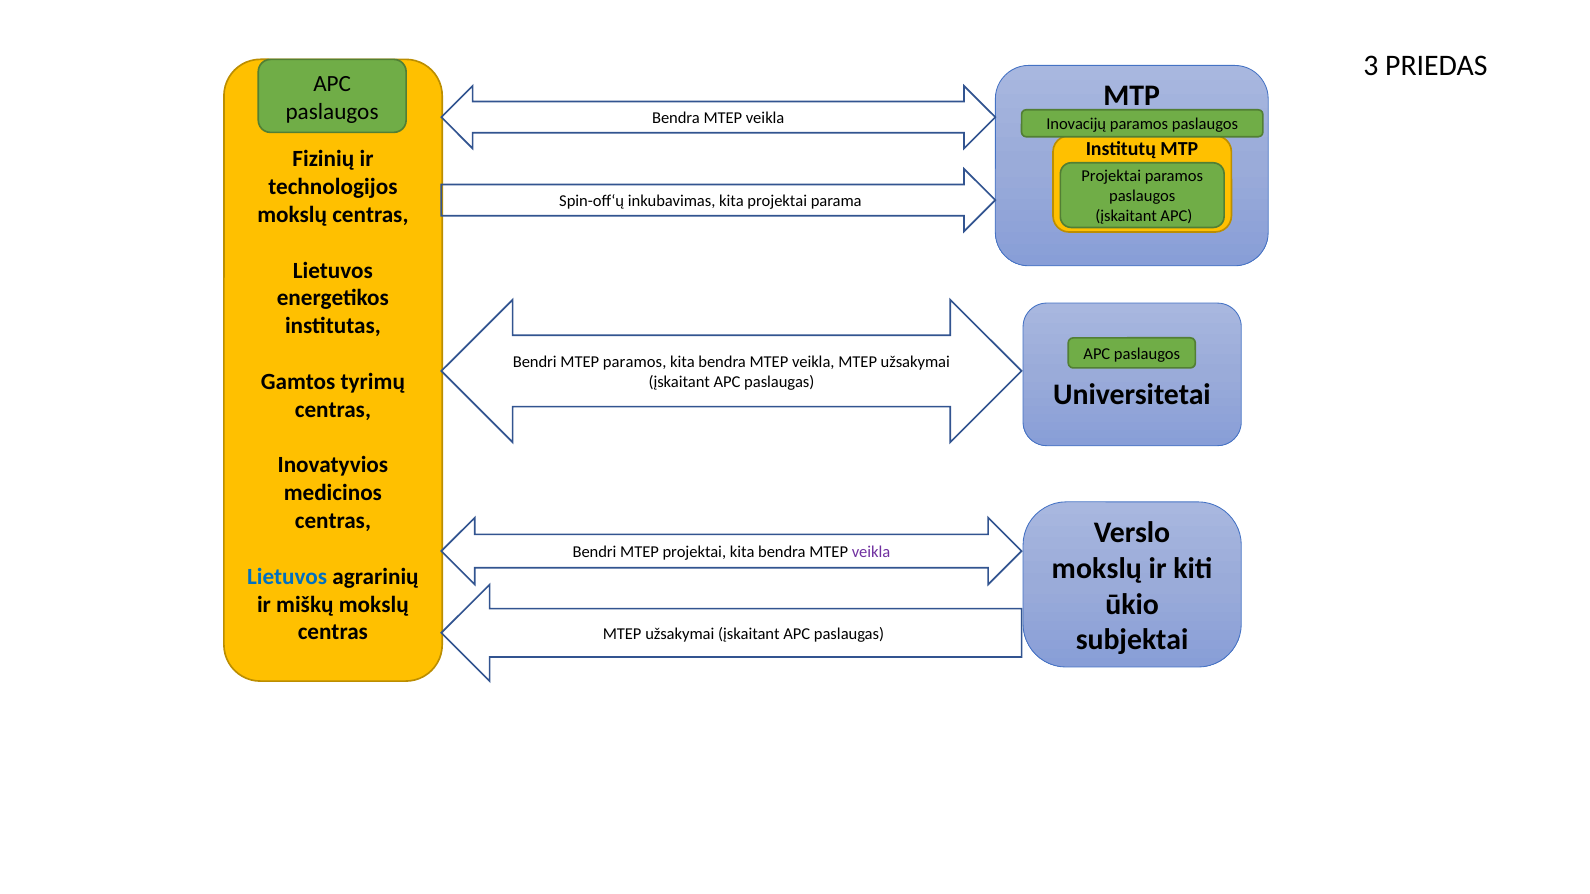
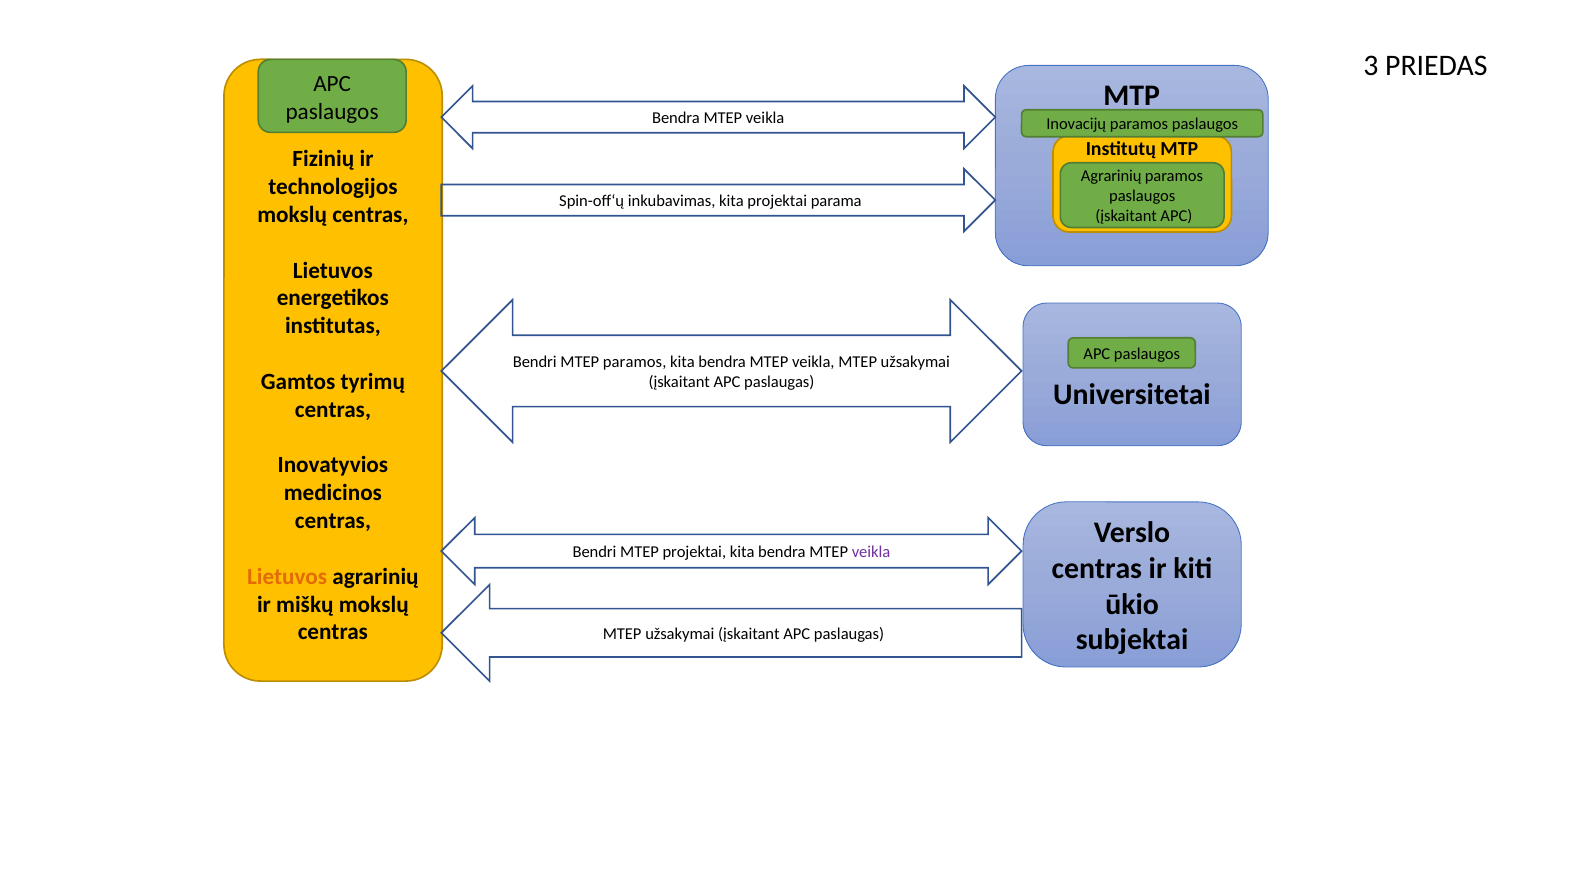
Projektai: Projektai -> Agrarinių (1111, 176)
mokslų: mokslų -> centras (1097, 569)
Lietuvos colour: blue -> orange (287, 577)
